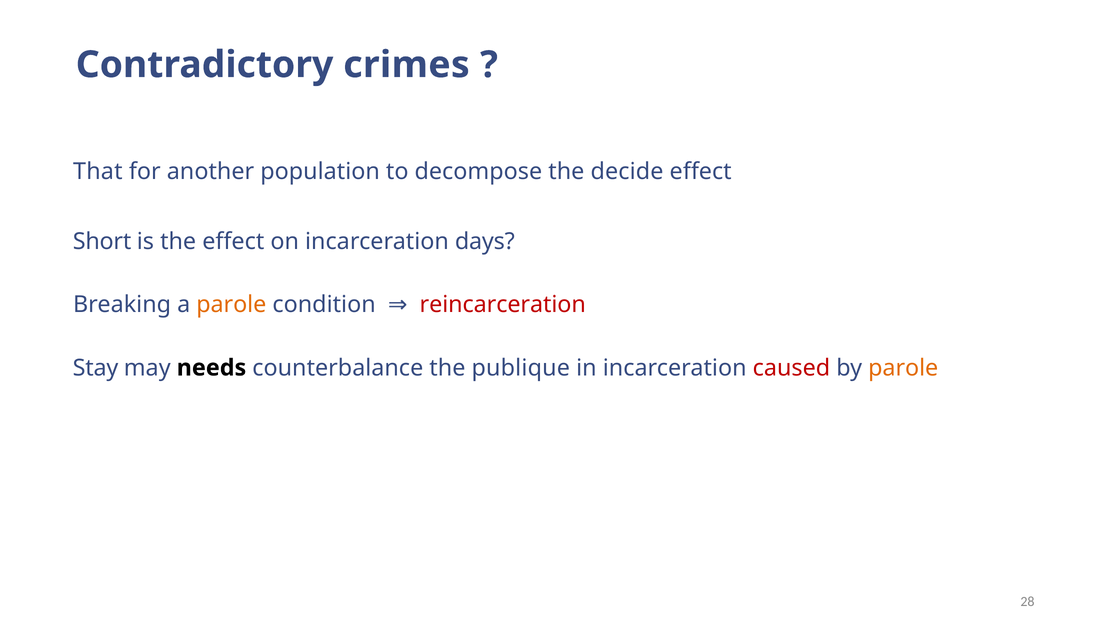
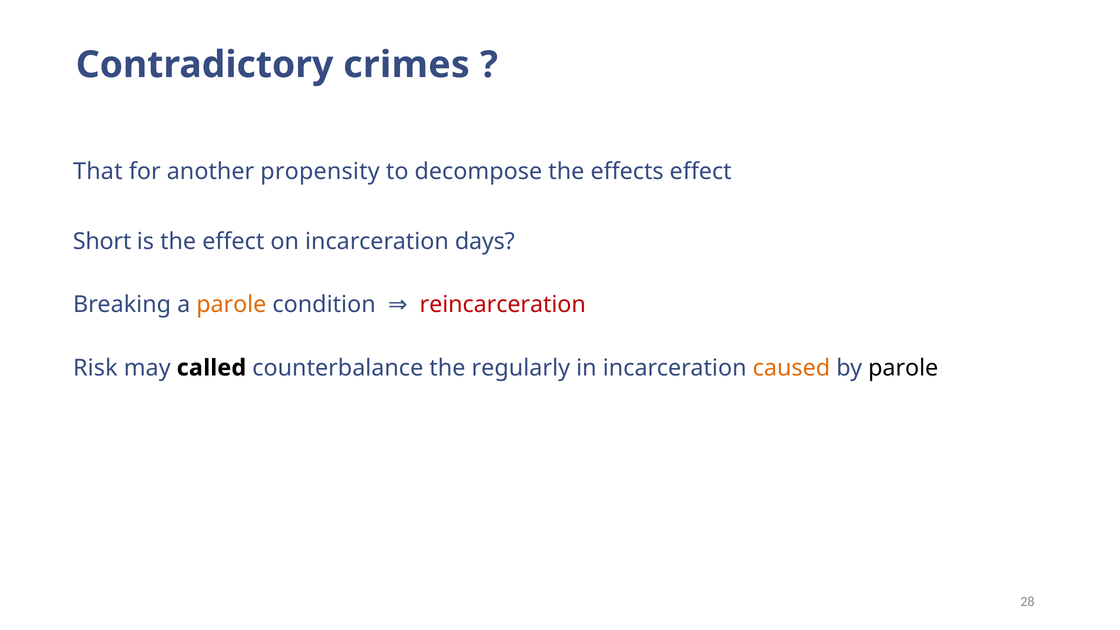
population: population -> propensity (320, 172)
decide: decide -> effects (627, 172)
Stay: Stay -> Risk (95, 368)
needs: needs -> called (211, 368)
publique: publique -> regularly (521, 368)
caused colour: red -> orange (791, 368)
parole colour: orange -> black (903, 368)
